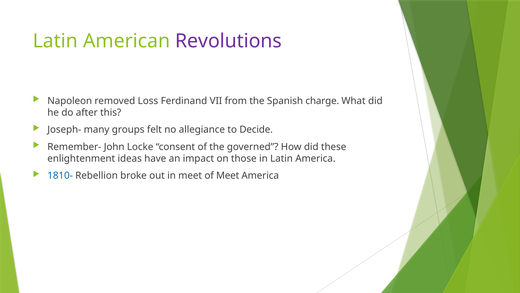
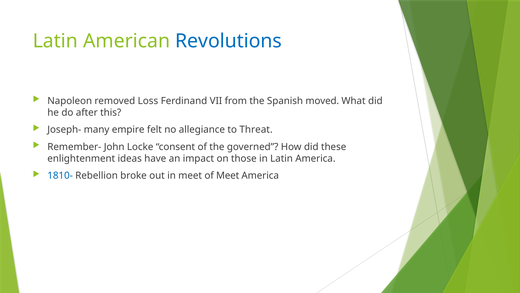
Revolutions colour: purple -> blue (229, 41)
charge: charge -> moved (322, 101)
groups: groups -> empire (128, 129)
Decide: Decide -> Threat (256, 129)
